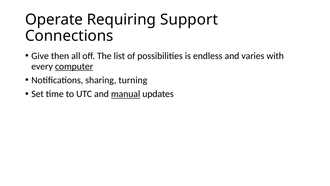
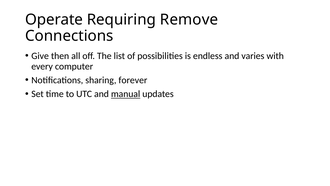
Support: Support -> Remove (189, 20)
computer underline: present -> none (74, 66)
turning: turning -> forever (133, 80)
